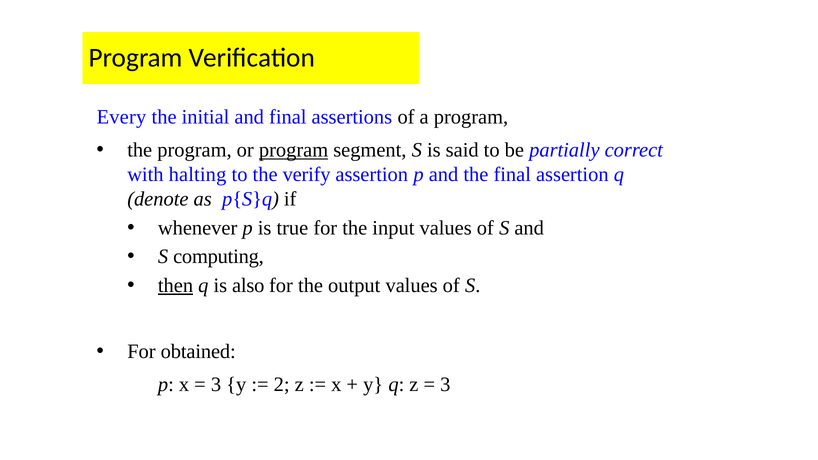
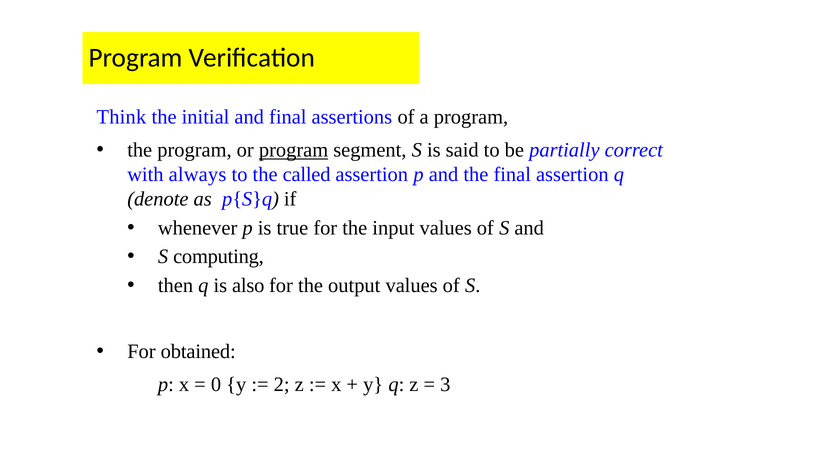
Every: Every -> Think (121, 117)
halting: halting -> always (198, 175)
verify: verify -> called (307, 175)
then underline: present -> none (176, 286)
3: 3 -> 0 (216, 385)
